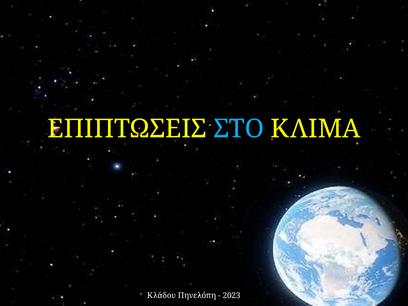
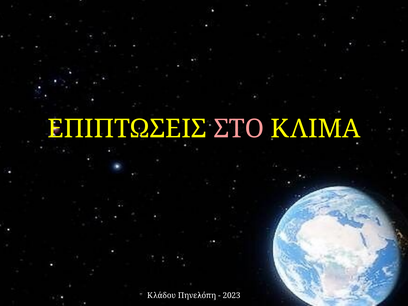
ΣΤΟ colour: light blue -> pink (239, 129)
